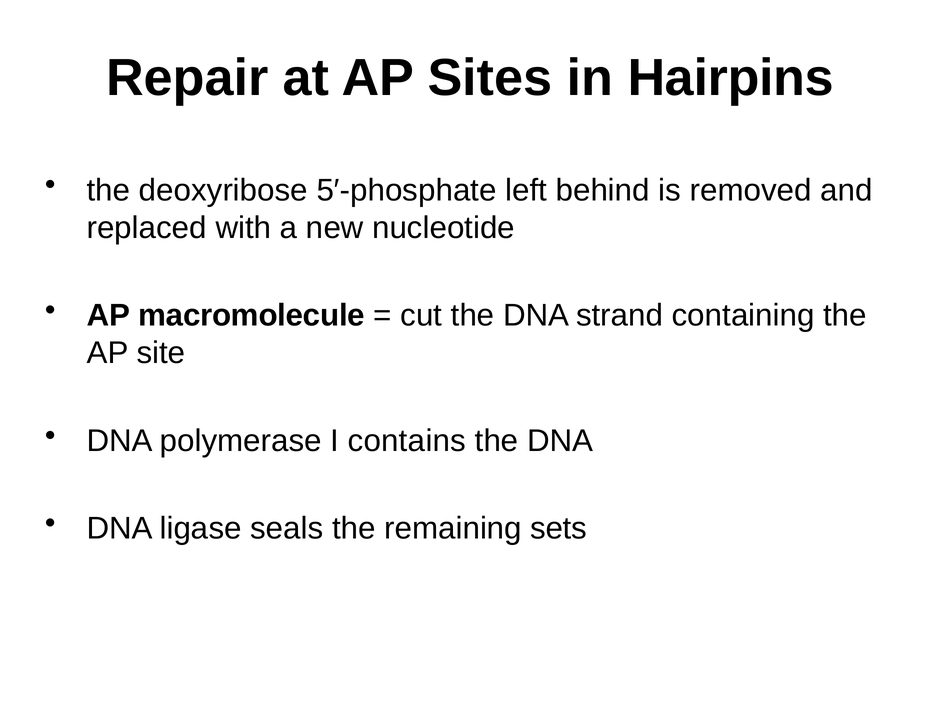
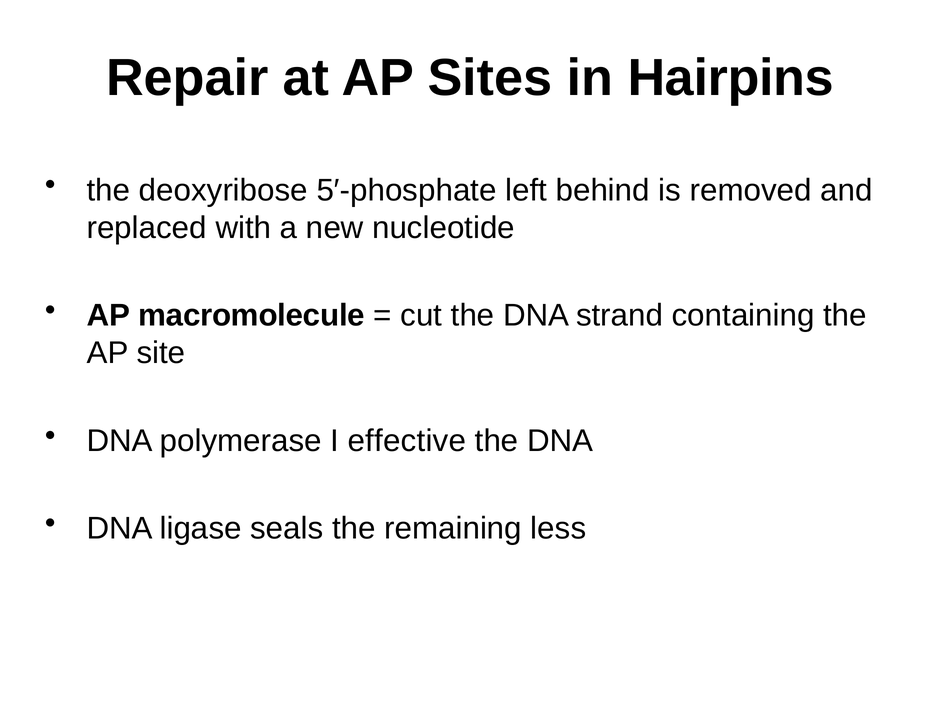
contains: contains -> effective (407, 441)
sets: sets -> less (558, 528)
